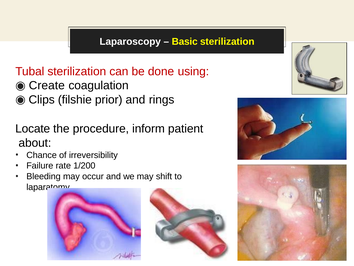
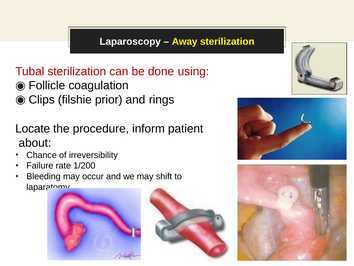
Basic: Basic -> Away (185, 42)
Create: Create -> Follicle (47, 85)
